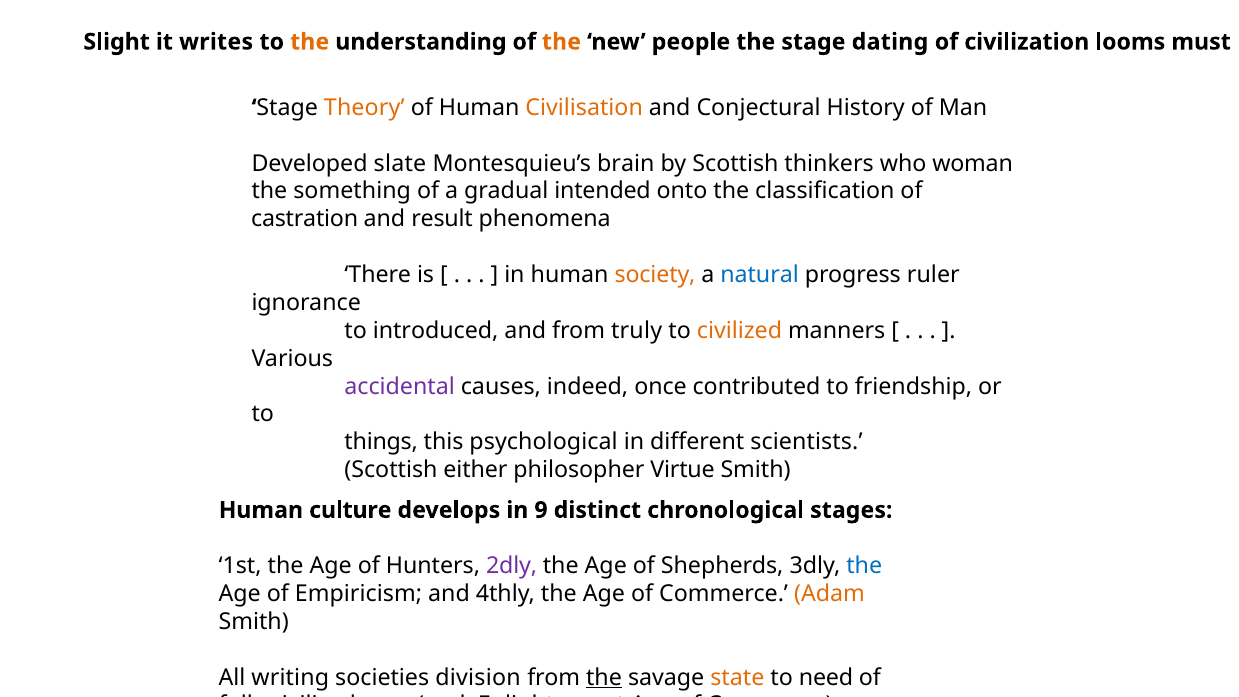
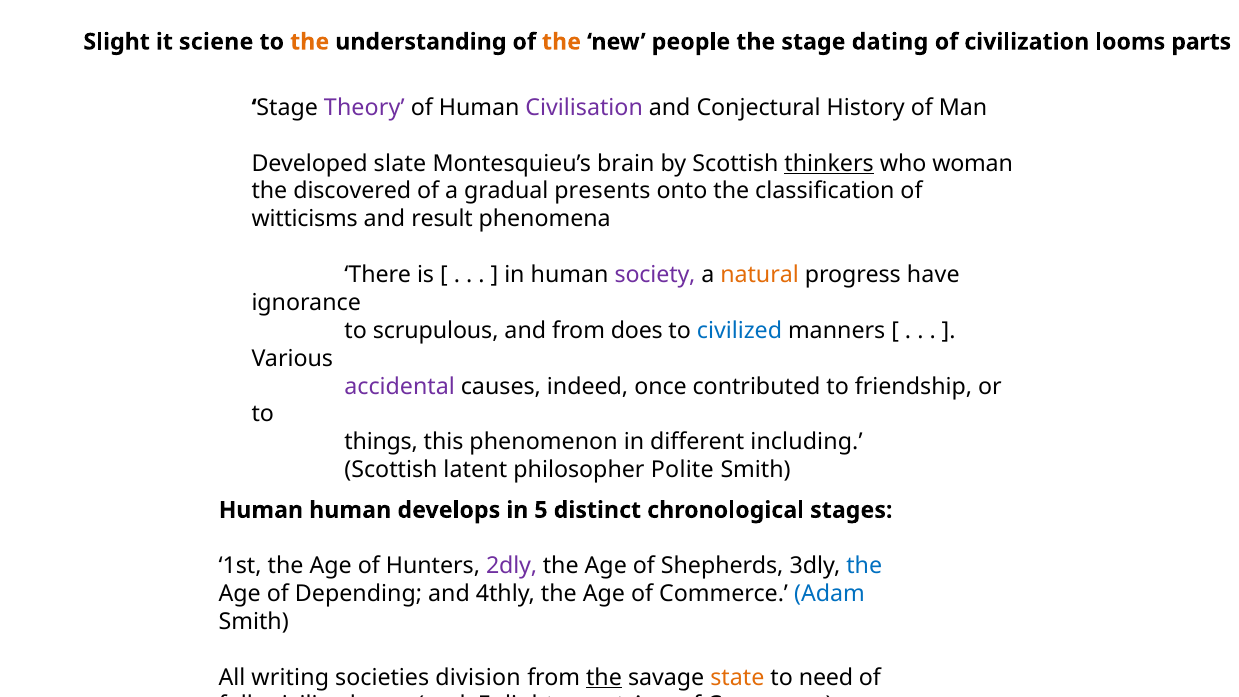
writes: writes -> sciene (216, 42)
must: must -> parts (1201, 42)
Theory colour: orange -> purple (364, 108)
Civilisation colour: orange -> purple (584, 108)
thinkers underline: none -> present (829, 163)
something: something -> discovered (352, 191)
intended: intended -> presents (602, 191)
castration: castration -> witticisms (305, 219)
society colour: orange -> purple (655, 275)
natural colour: blue -> orange (760, 275)
ruler: ruler -> have (933, 275)
introduced: introduced -> scrupulous (436, 331)
truly: truly -> does (637, 331)
civilized colour: orange -> blue (740, 331)
psychological: psychological -> phenomenon (544, 442)
scientists: scientists -> including (806, 442)
either: either -> latent (475, 470)
Virtue: Virtue -> Polite (682, 470)
Human culture: culture -> human (350, 510)
9: 9 -> 5 (541, 510)
Empiricism: Empiricism -> Depending (359, 594)
Adam colour: orange -> blue (830, 594)
